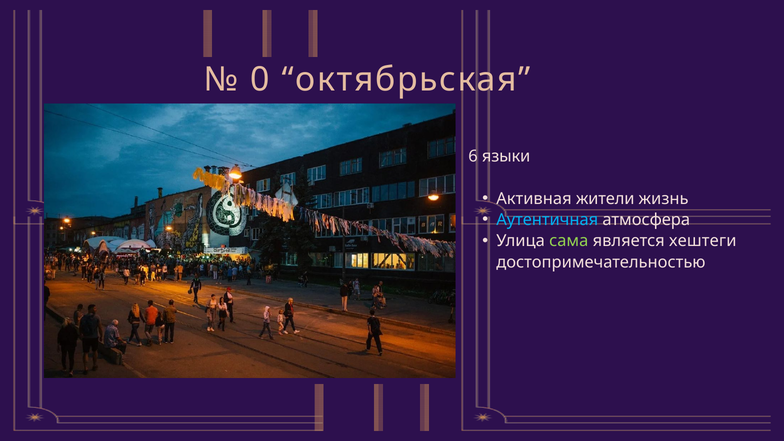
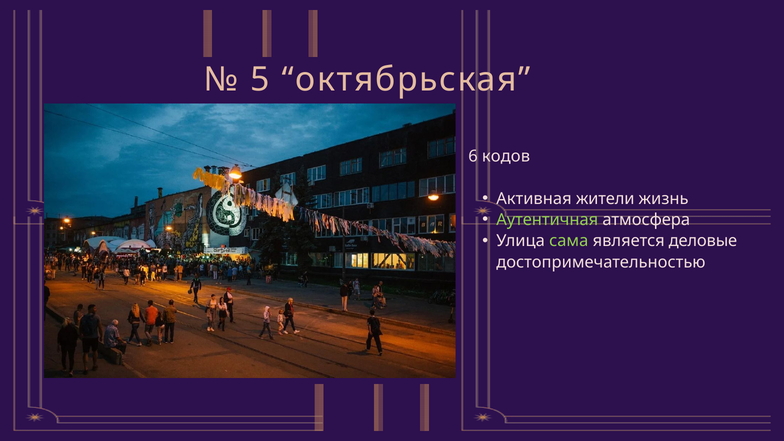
0: 0 -> 5 (260, 80)
языки: языки -> кодов (506, 157)
Аутентичная colour: light blue -> light green (547, 220)
хештеги: хештеги -> деловые (703, 241)
